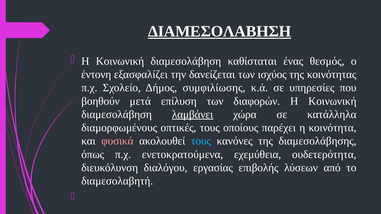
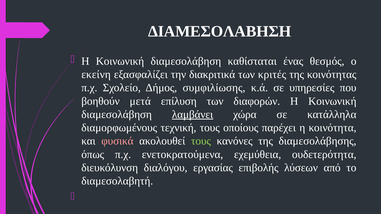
ΔΙΑΜΕΣΟΛΑΒΗΣΗ underline: present -> none (220, 32)
έντονη: έντονη -> εκείνη (96, 75)
δανείζεται: δανείζεται -> διακριτικά (212, 75)
ισχύος: ισχύος -> κριτές (272, 75)
οπτικές: οπτικές -> τεχνική (178, 128)
τους colour: light blue -> light green (201, 141)
